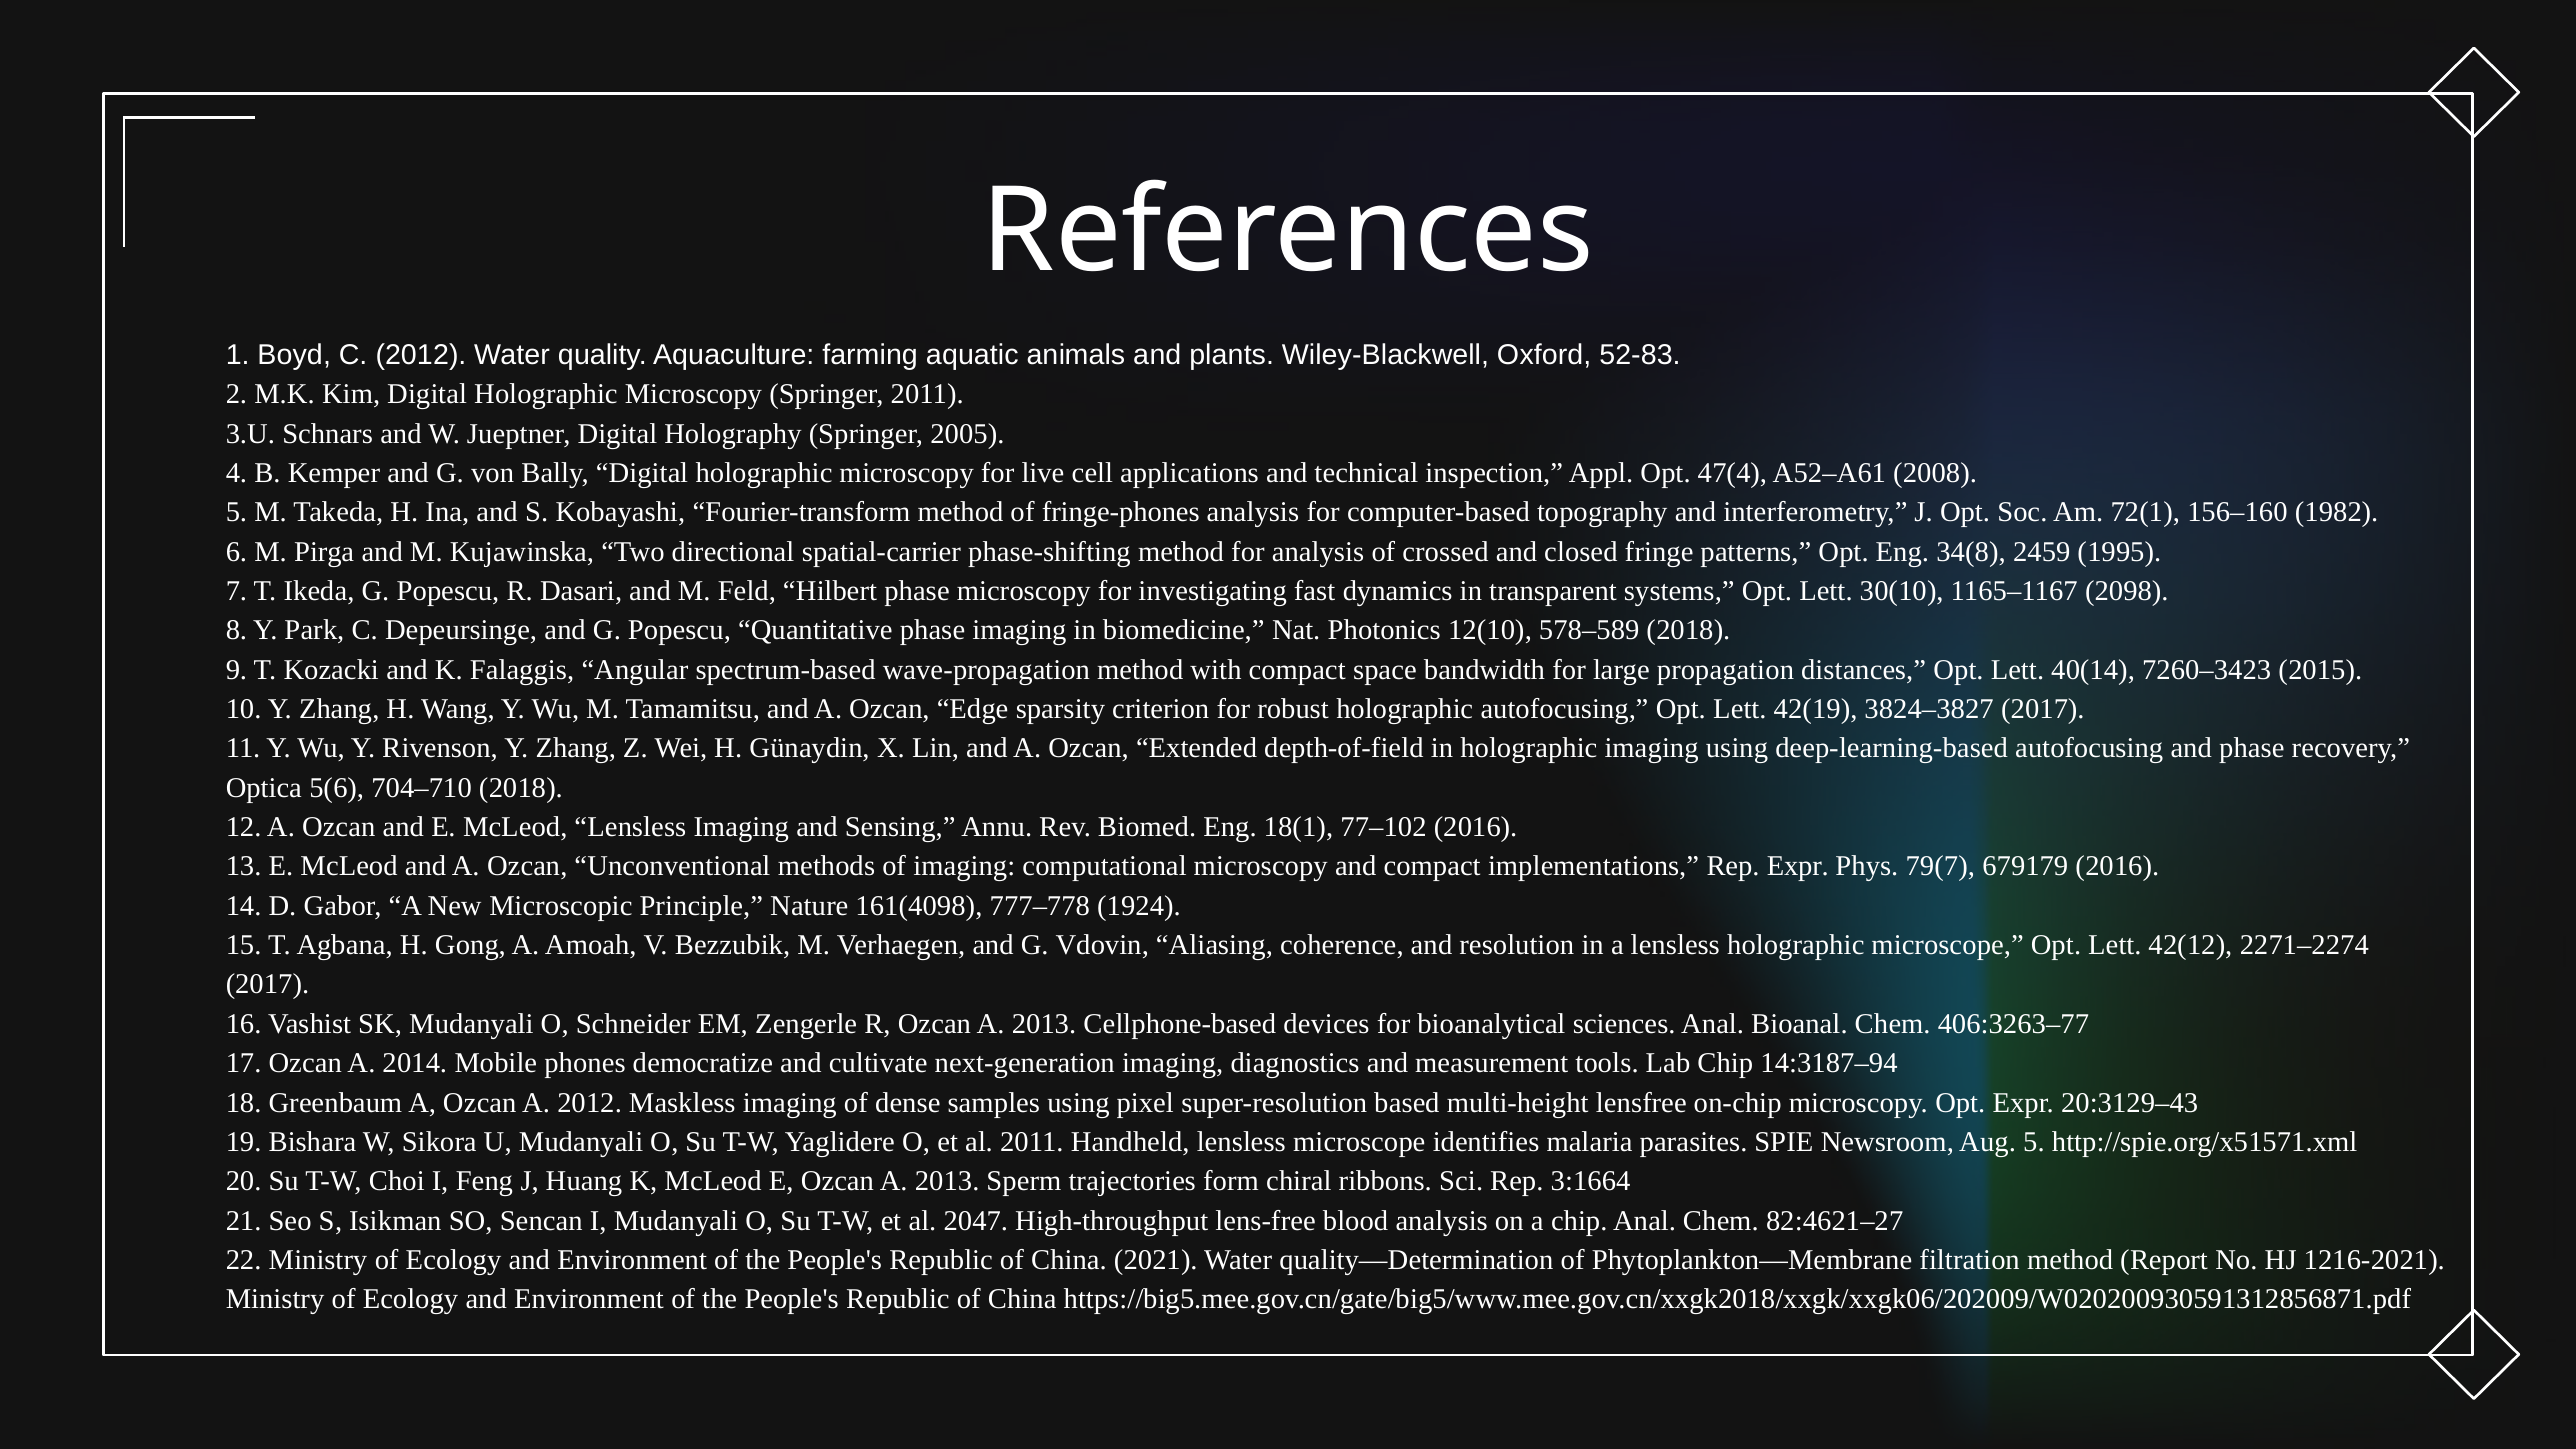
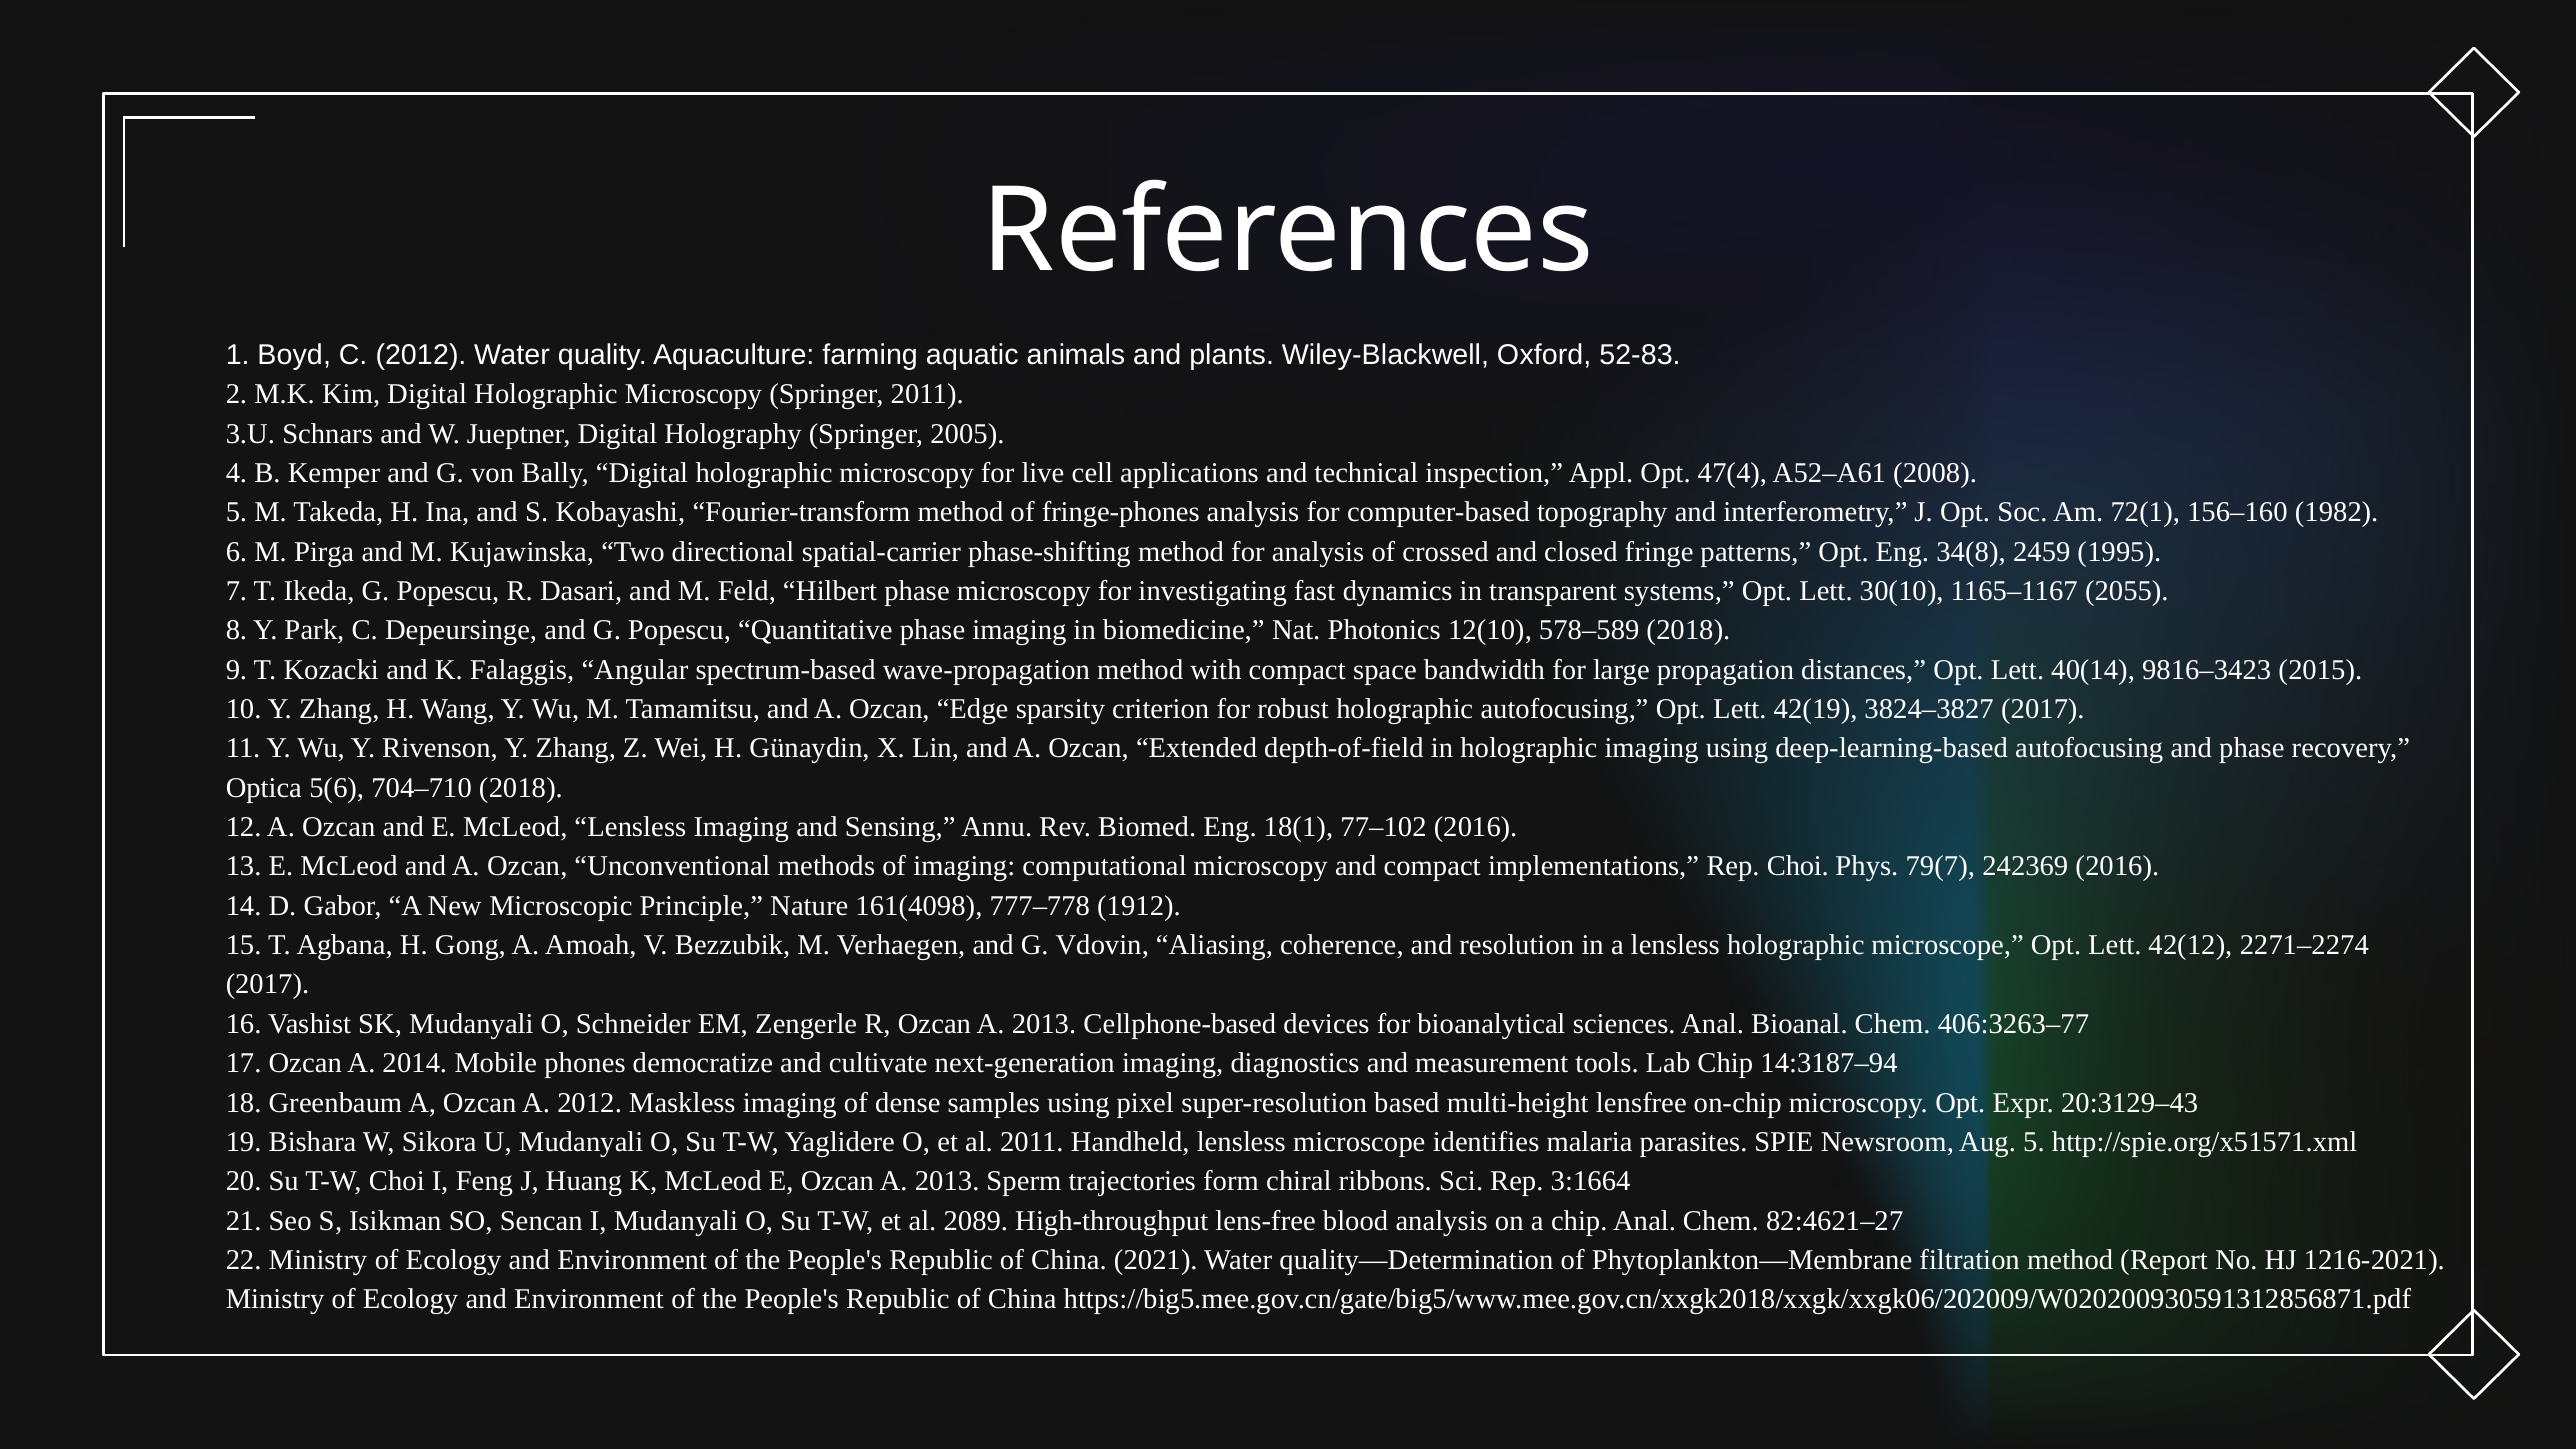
2098: 2098 -> 2055 (2127, 591)
7260–3423: 7260–3423 -> 9816–3423 (2207, 670)
Rep Expr: Expr -> Choi (1798, 867)
679179: 679179 -> 242369 (2025, 867)
1924: 1924 -> 1912 (1139, 906)
2047: 2047 -> 2089 (976, 1221)
